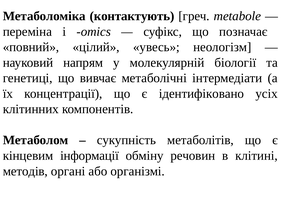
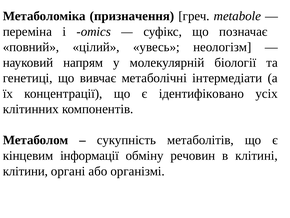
контактують: контактують -> призначення (132, 16)
методів: методів -> клітини (25, 171)
